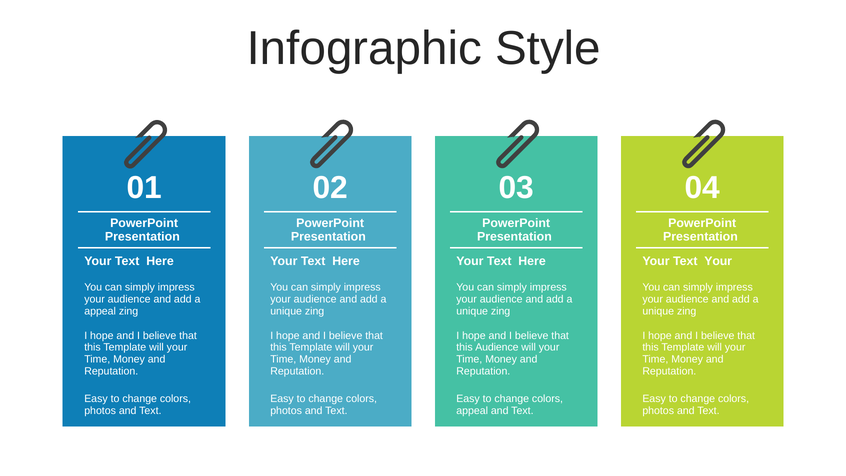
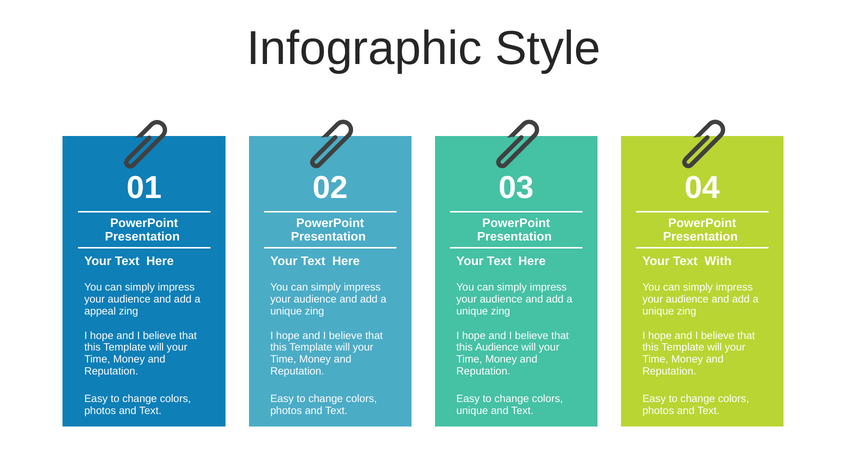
Text Your: Your -> With (718, 261)
appeal: appeal -> unique (472, 410)
